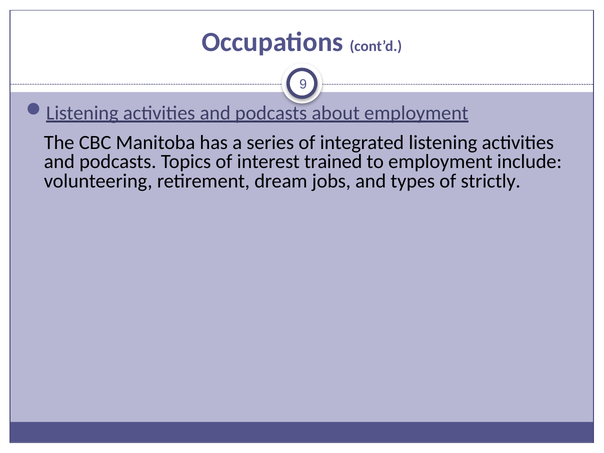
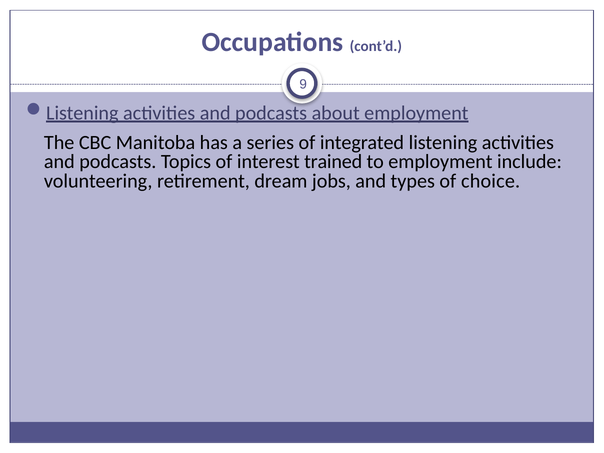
strictly: strictly -> choice (491, 181)
